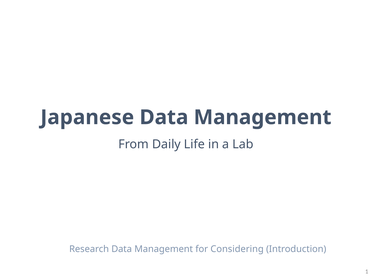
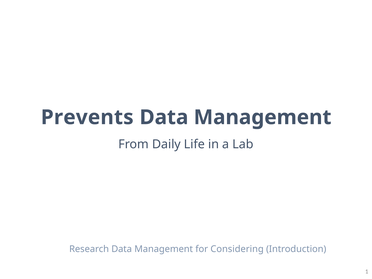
Japanese: Japanese -> Prevents (87, 117)
